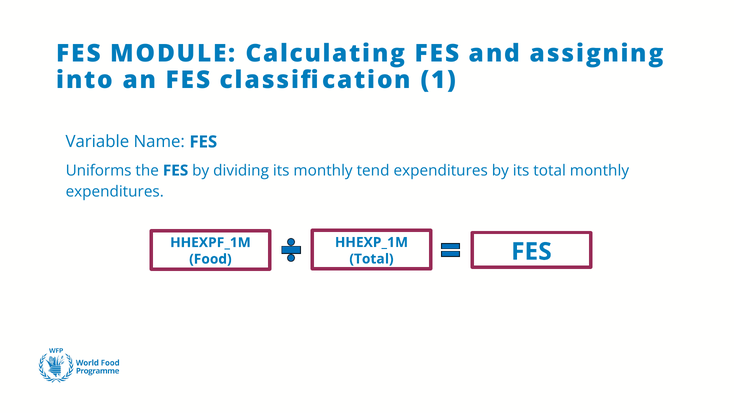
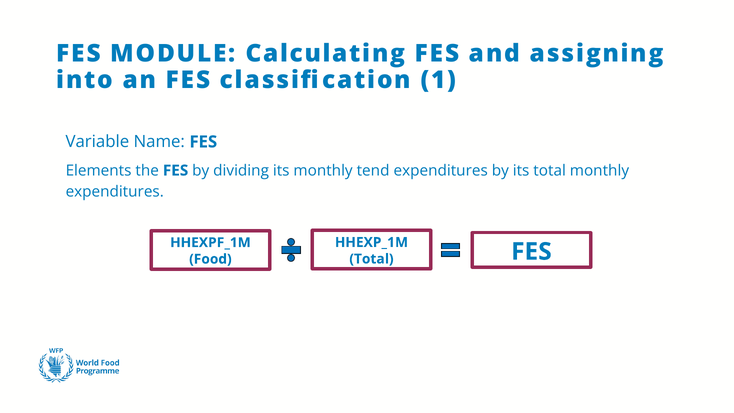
Uniforms: Uniforms -> Elements (99, 170)
